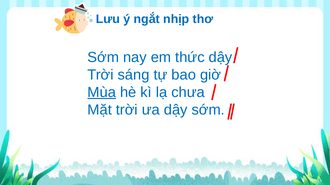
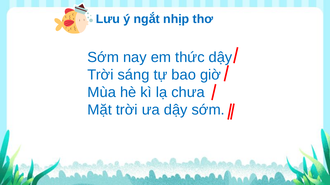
Mùa underline: present -> none (102, 93)
